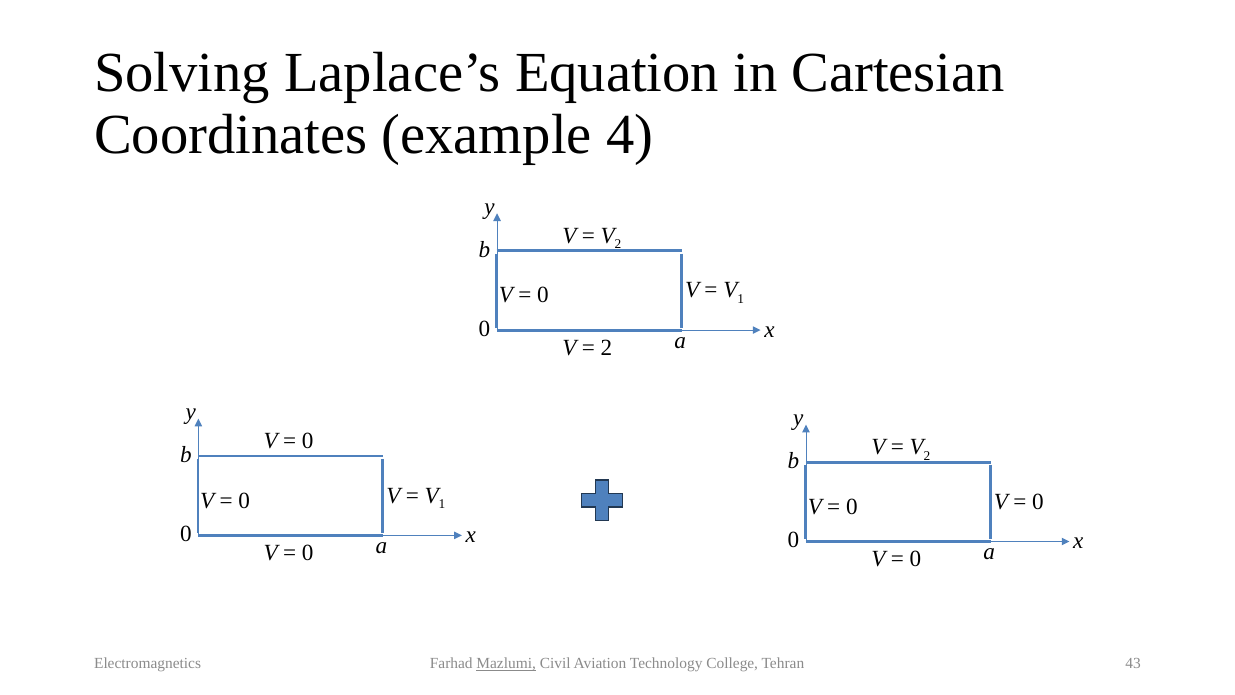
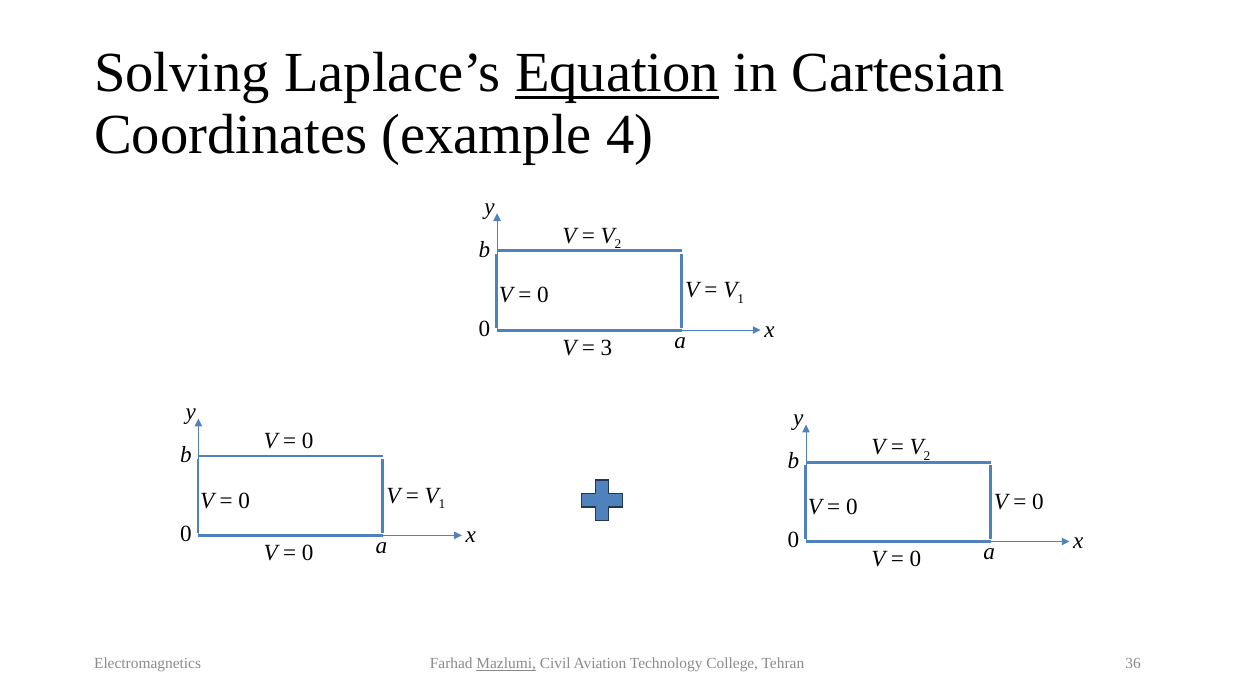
Equation underline: none -> present (617, 73)
2: 2 -> 3 (606, 347)
43: 43 -> 36 (1133, 663)
